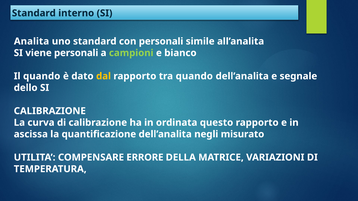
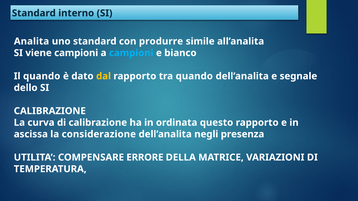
con personali: personali -> produrre (161, 41)
viene personali: personali -> campioni (76, 53)
campioni colour: light green -> light blue (131, 53)
quantificazione: quantificazione -> considerazione (99, 134)
misurato: misurato -> presenza (242, 134)
